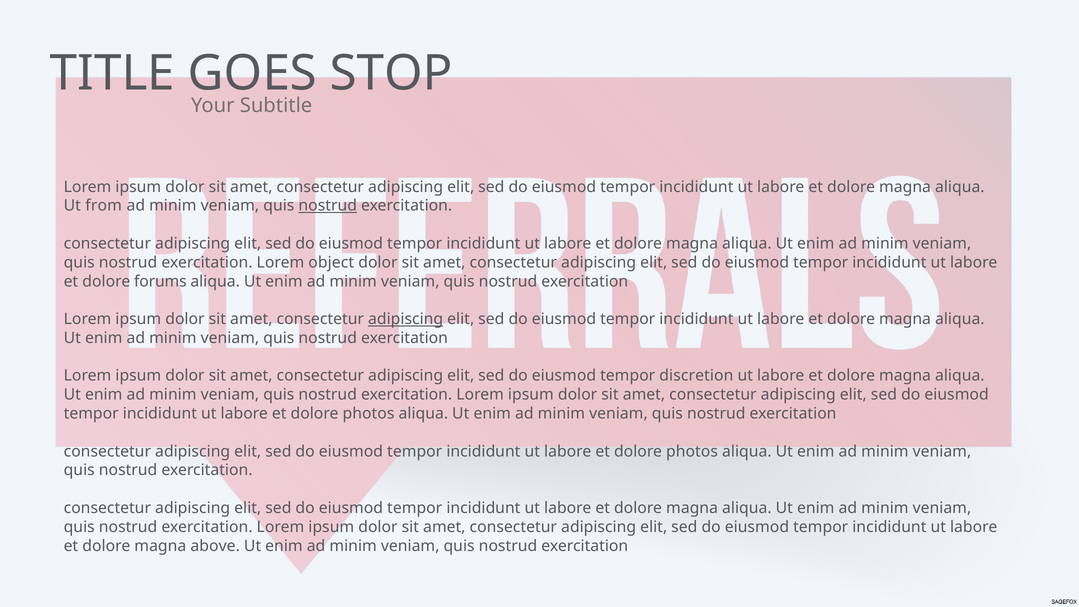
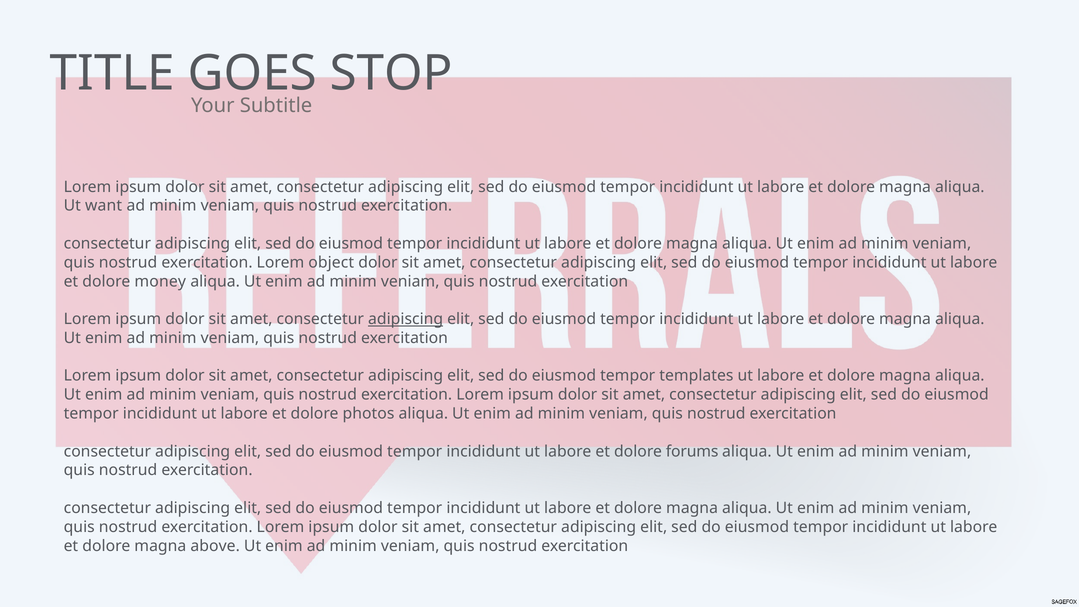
from: from -> want (104, 206)
nostrud underline: present -> none (328, 206)
forums: forums -> money (160, 281)
discretion: discretion -> templates (696, 376)
photos: photos -> forums (692, 451)
